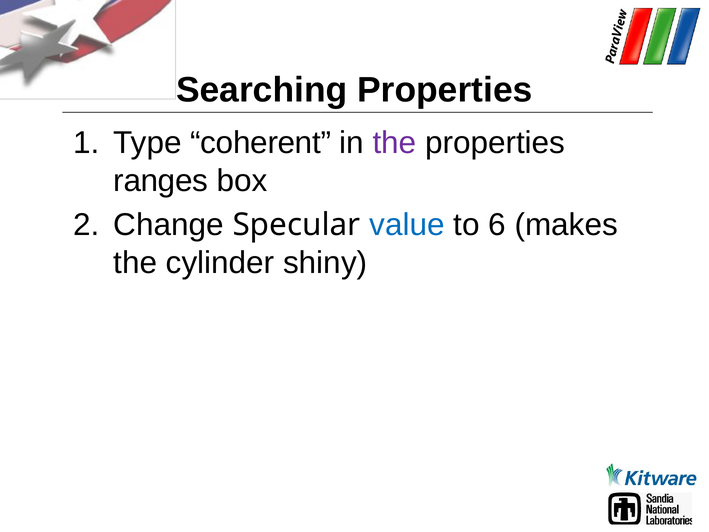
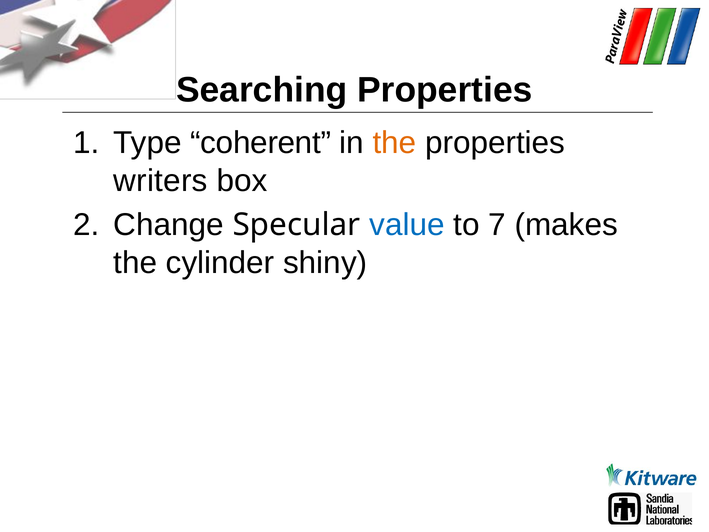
the colour: purple -> orange (394, 143)
ranges: ranges -> writers (160, 181)
6: 6 -> 7 (497, 225)
